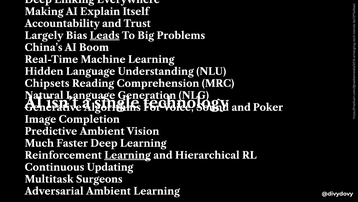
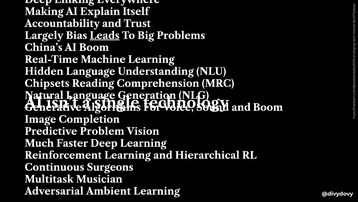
and Poker: Poker -> Boom (268, 107)
Predictive Ambient: Ambient -> Problem (102, 131)
Learning underline: present -> none (128, 155)
Updating: Updating -> Surgeons (110, 167)
Surgeons: Surgeons -> Musician (99, 179)
